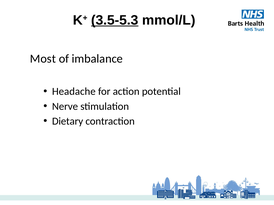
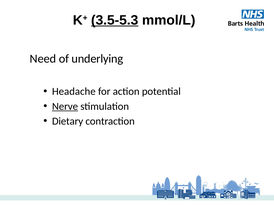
Most: Most -> Need (43, 59)
imbalance: imbalance -> underlying (97, 59)
Nerve underline: none -> present (65, 107)
